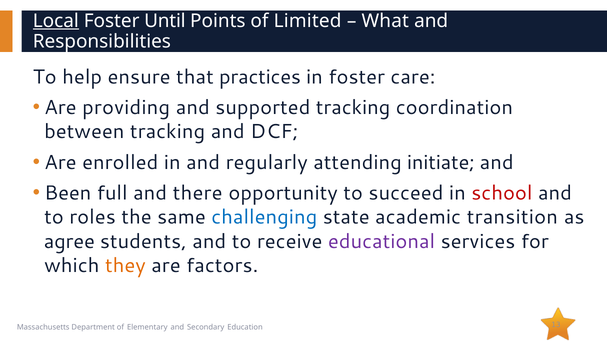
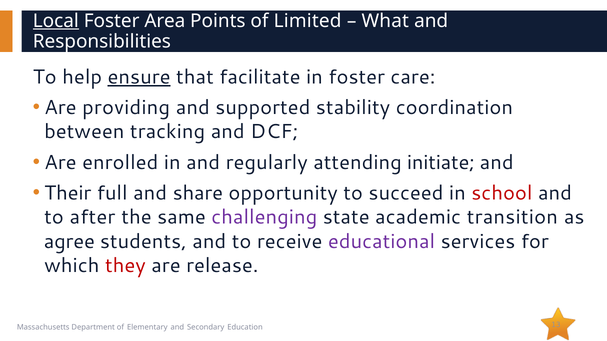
Until: Until -> Area (165, 21)
ensure underline: none -> present (139, 77)
practices: practices -> facilitate (260, 77)
supported tracking: tracking -> stability (353, 108)
Been: Been -> Their (68, 193)
there: there -> share (198, 193)
roles: roles -> after (92, 218)
challenging colour: blue -> purple (264, 218)
they colour: orange -> red (125, 266)
factors: factors -> release (222, 266)
